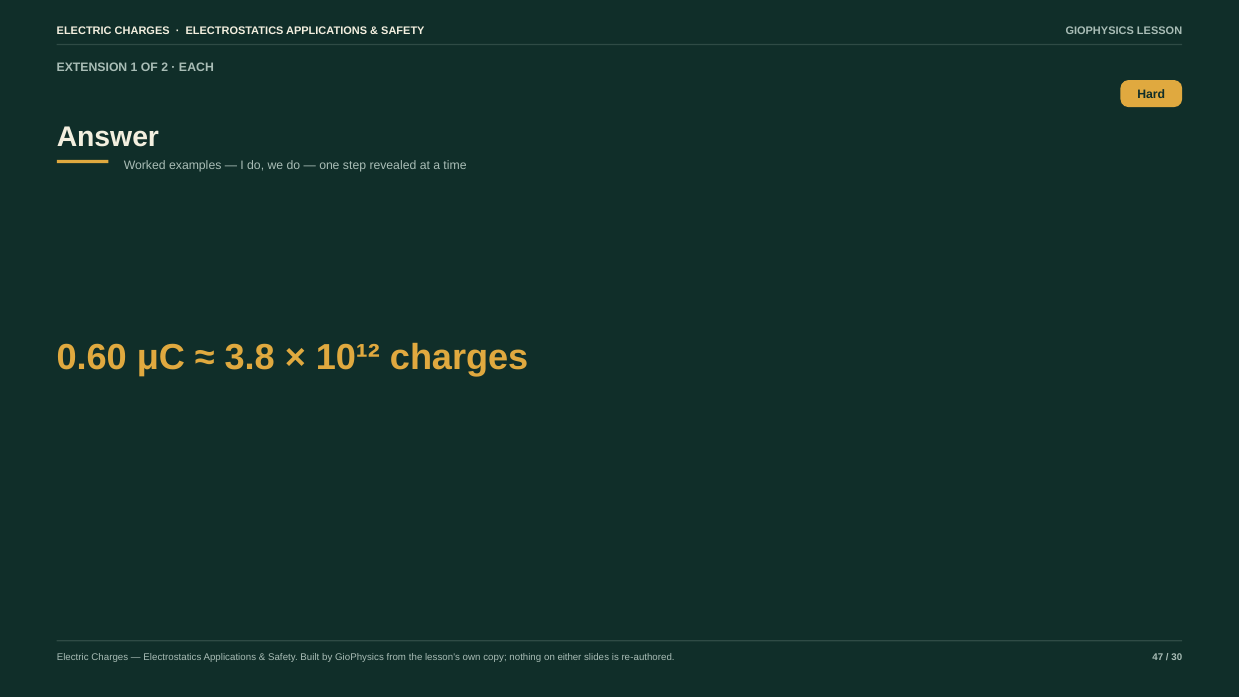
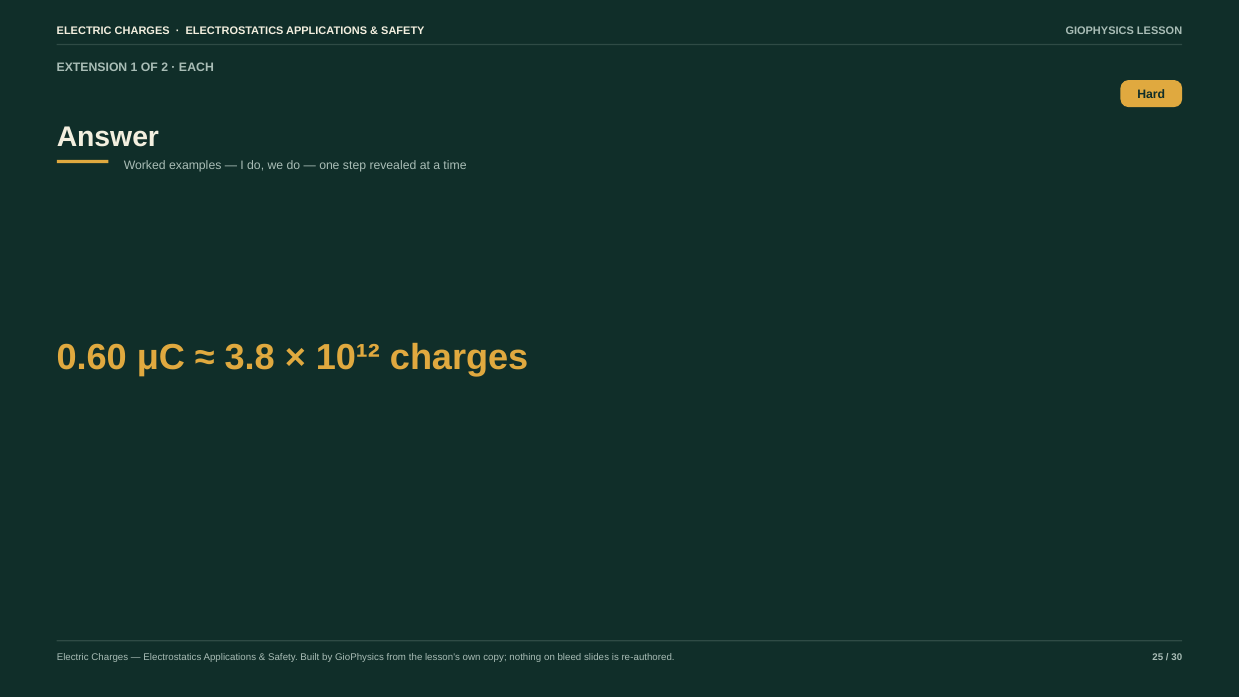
either: either -> bleed (569, 657)
47: 47 -> 25 (1158, 657)
